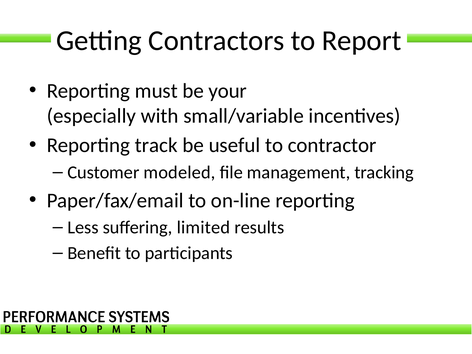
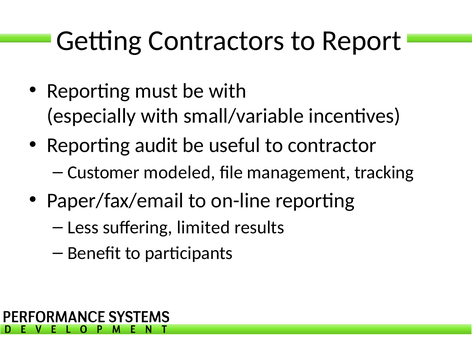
be your: your -> with (228, 91)
track: track -> audit (156, 145)
